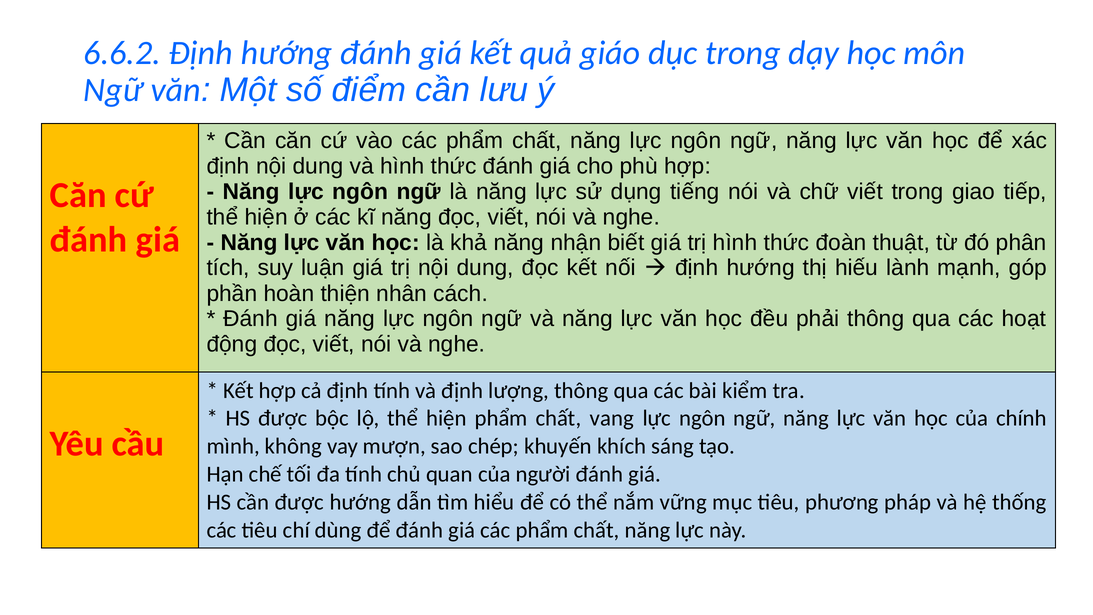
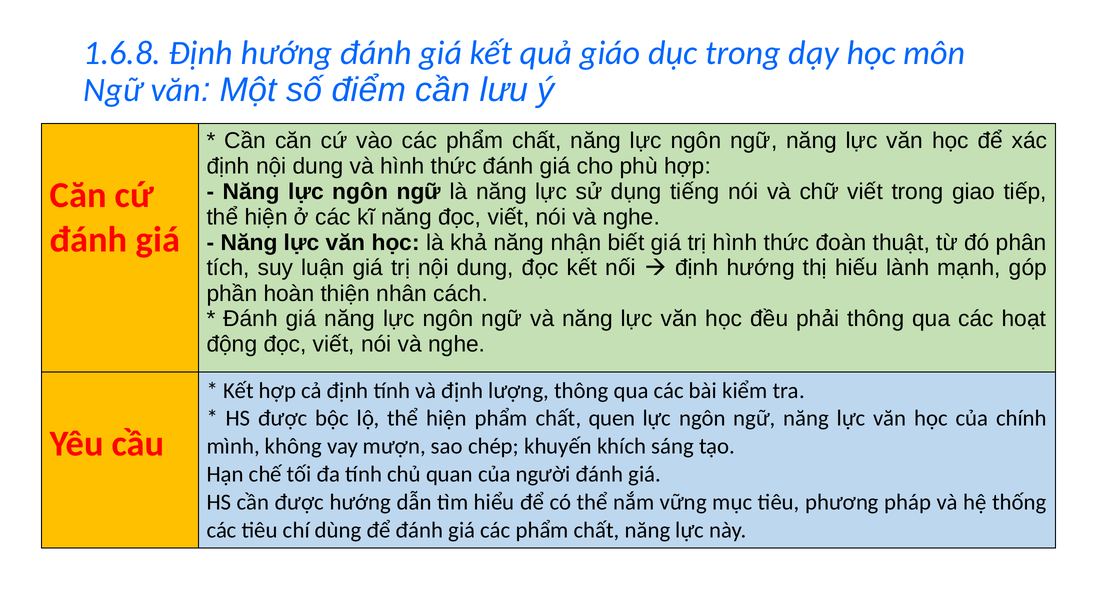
6.6.2: 6.6.2 -> 1.6.8 (122, 53)
vang: vang -> quen (612, 418)
